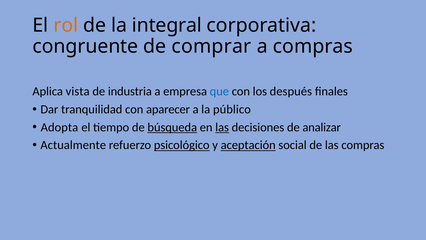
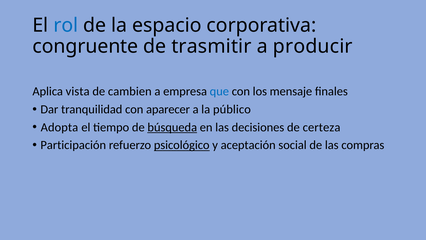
rol colour: orange -> blue (66, 25)
integral: integral -> espacio (167, 25)
comprar: comprar -> trasmitir (211, 46)
a compras: compras -> producir (313, 46)
industria: industria -> cambien (130, 91)
después: después -> mensaje (291, 91)
las underline: present -> none (222, 127)
analizar: analizar -> certeza (322, 127)
Actualmente: Actualmente -> Participación (73, 145)
aceptación underline: present -> none (248, 145)
